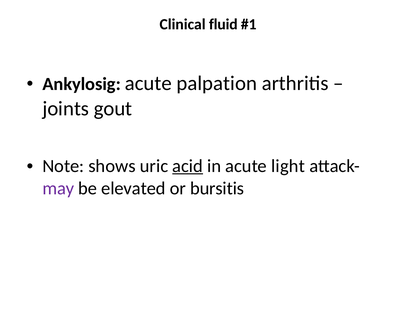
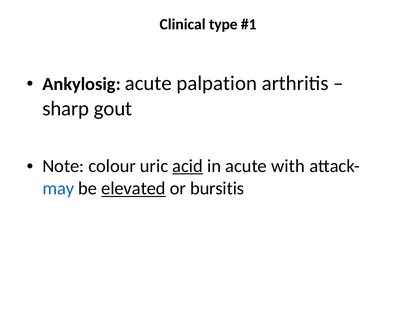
fluid: fluid -> type (223, 24)
joints: joints -> sharp (66, 109)
shows: shows -> colour (112, 166)
light: light -> with (288, 166)
may colour: purple -> blue (58, 189)
elevated underline: none -> present (133, 189)
